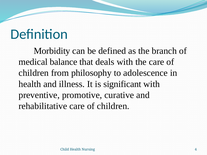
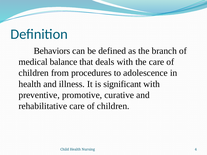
Morbidity: Morbidity -> Behaviors (52, 51)
philosophy: philosophy -> procedures (91, 73)
